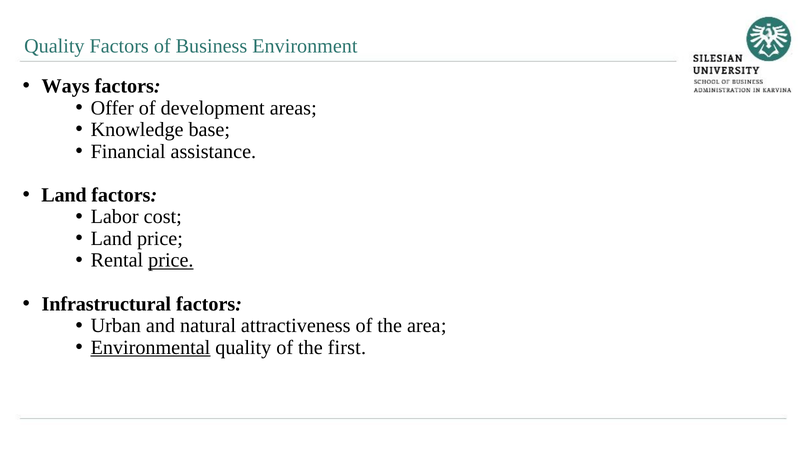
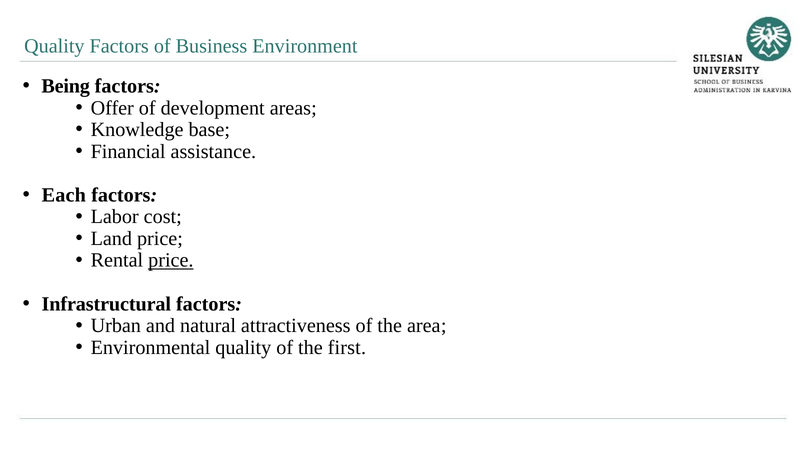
Ways: Ways -> Being (66, 86)
Land: Land -> Each (64, 195)
Environmental underline: present -> none (151, 347)
